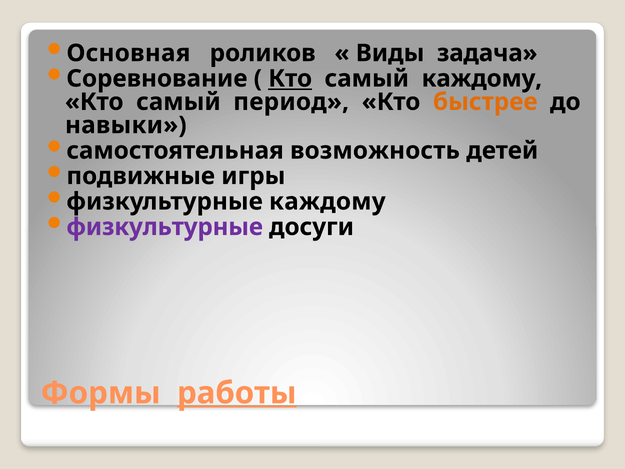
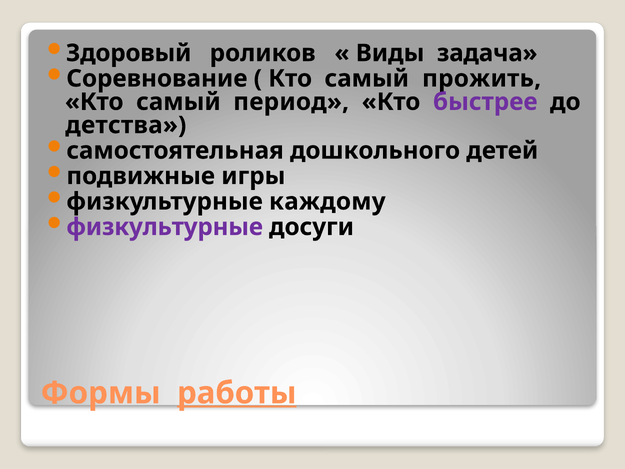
Основная: Основная -> Здоровый (129, 53)
Кто underline: present -> none (290, 79)
самый каждому: каждому -> прожить (482, 79)
быстрее colour: orange -> purple (485, 102)
навыки: навыки -> детства (126, 125)
возможность: возможность -> дошкольного (375, 151)
